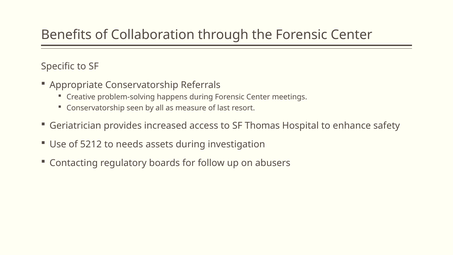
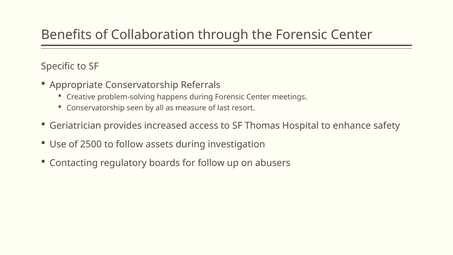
5212: 5212 -> 2500 (91, 144)
to needs: needs -> follow (129, 144)
